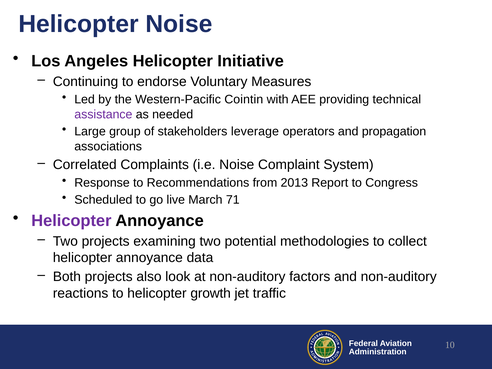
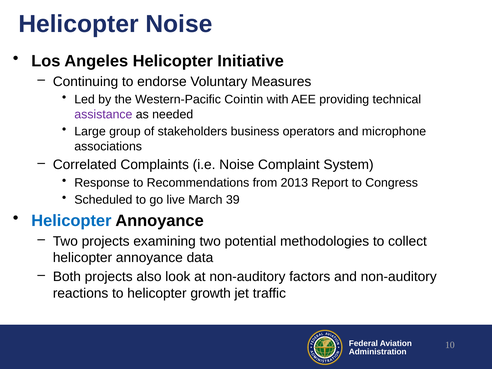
leverage: leverage -> business (255, 132)
propagation: propagation -> microphone (394, 132)
71: 71 -> 39 (233, 200)
Helicopter colour: purple -> blue (71, 221)
